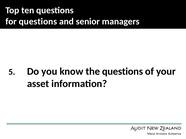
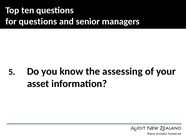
the questions: questions -> assessing (122, 72)
